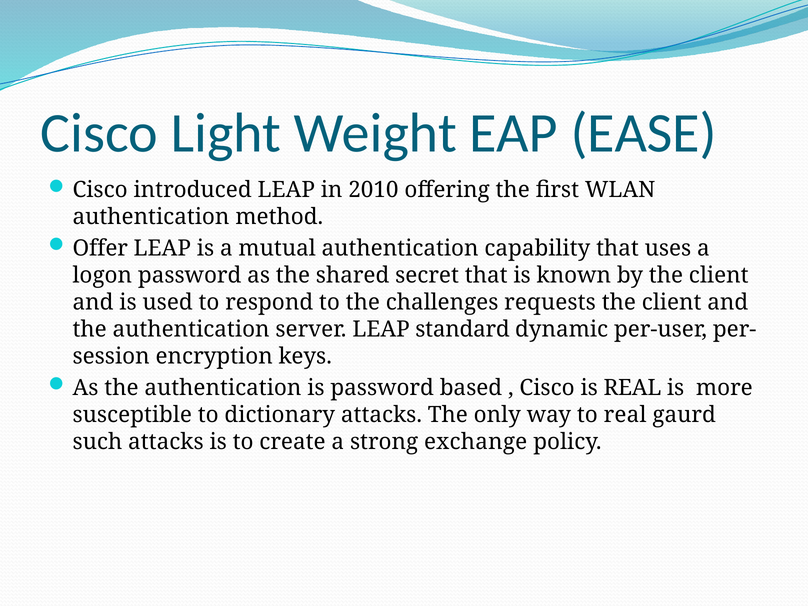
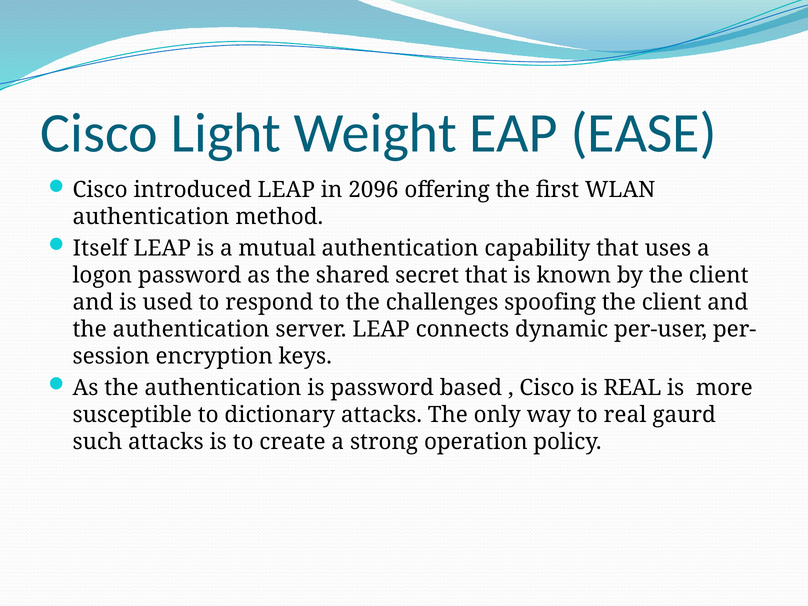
2010: 2010 -> 2096 (373, 190)
Offer: Offer -> Itself (100, 249)
requests: requests -> spoofing (550, 302)
standard: standard -> connects (462, 329)
exchange: exchange -> operation (476, 442)
